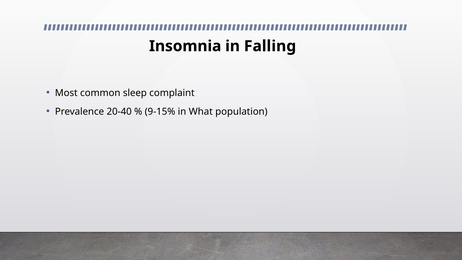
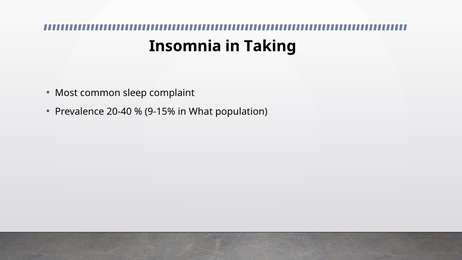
Falling: Falling -> Taking (270, 46)
